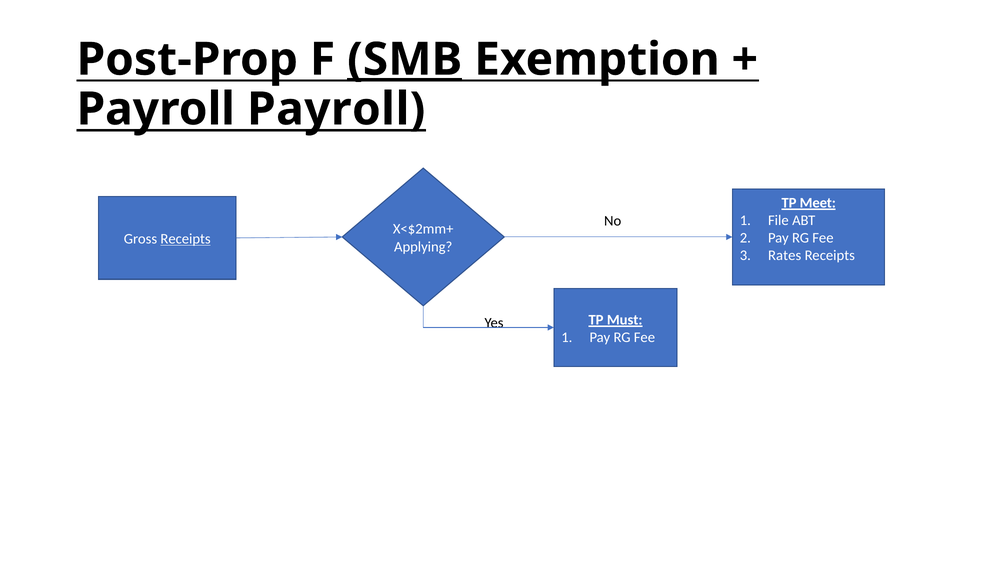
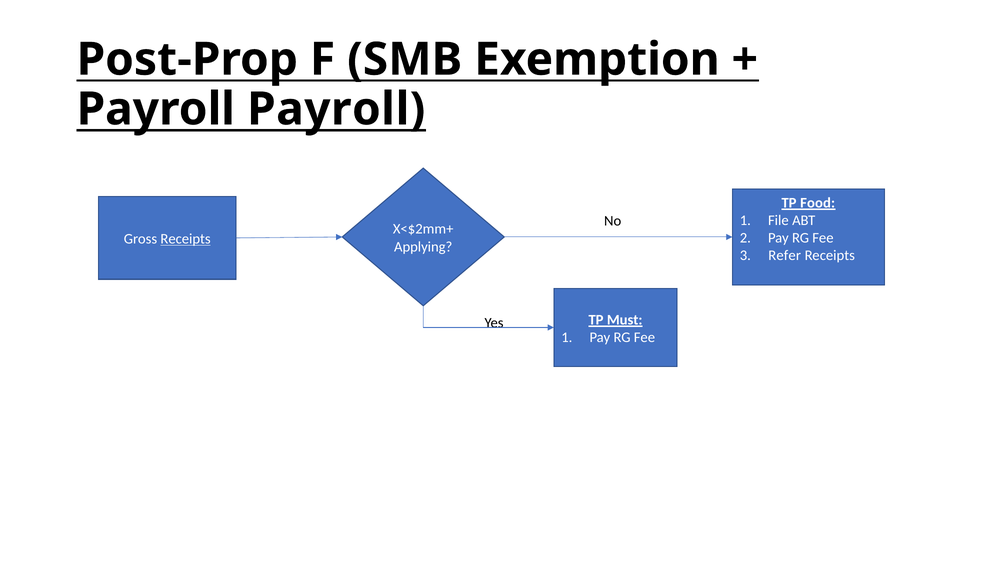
SMB underline: present -> none (405, 60)
Meet: Meet -> Food (818, 203)
Rates: Rates -> Refer (785, 256)
